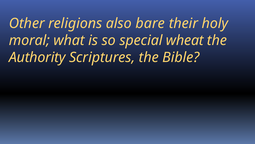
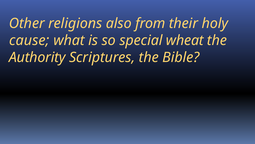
bare: bare -> from (150, 23)
moral: moral -> cause (29, 40)
